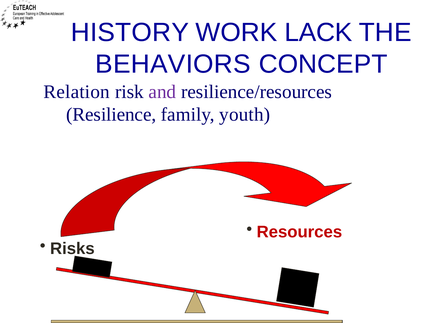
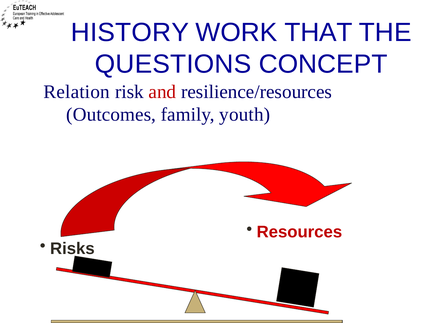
LACK: LACK -> THAT (319, 33)
BEHAVIORS: BEHAVIORS -> QUESTIONS (173, 64)
and colour: purple -> red (162, 92)
Resilience: Resilience -> Outcomes (111, 115)
